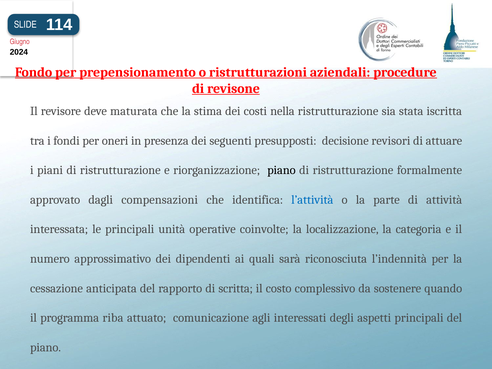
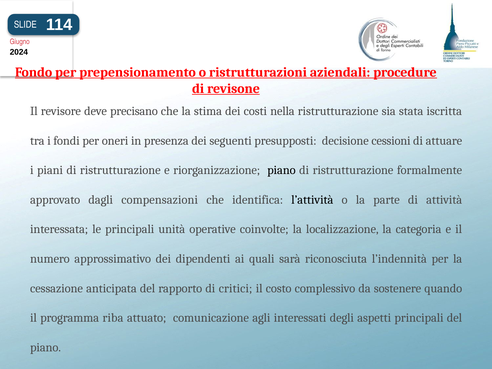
maturata: maturata -> precisano (134, 111)
revisori: revisori -> cessioni (391, 141)
l’attività colour: blue -> black (312, 200)
scritta: scritta -> critici (236, 288)
